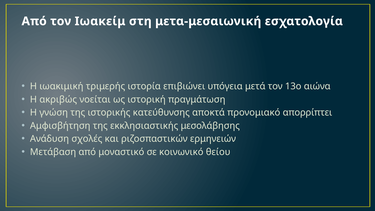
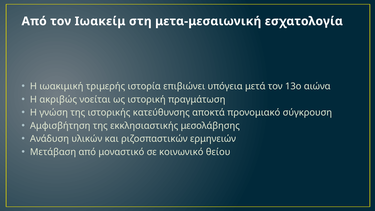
απορρίπτει: απορρίπτει -> σύγκρουση (307, 113)
σχολές: σχολές -> υλικών (87, 139)
